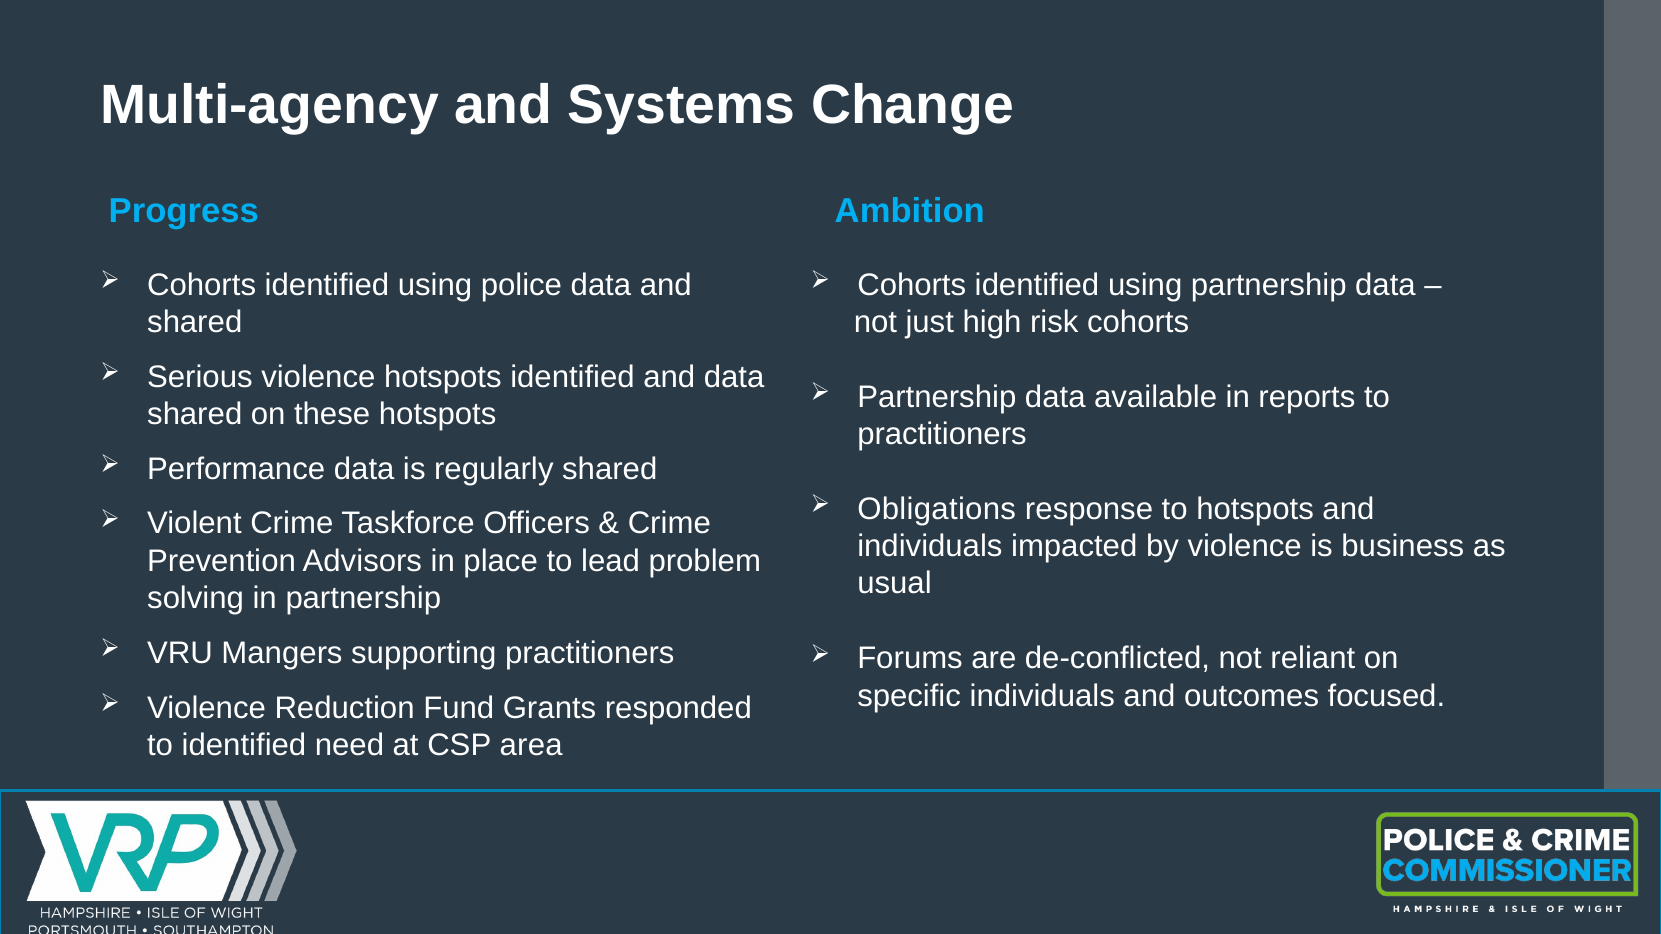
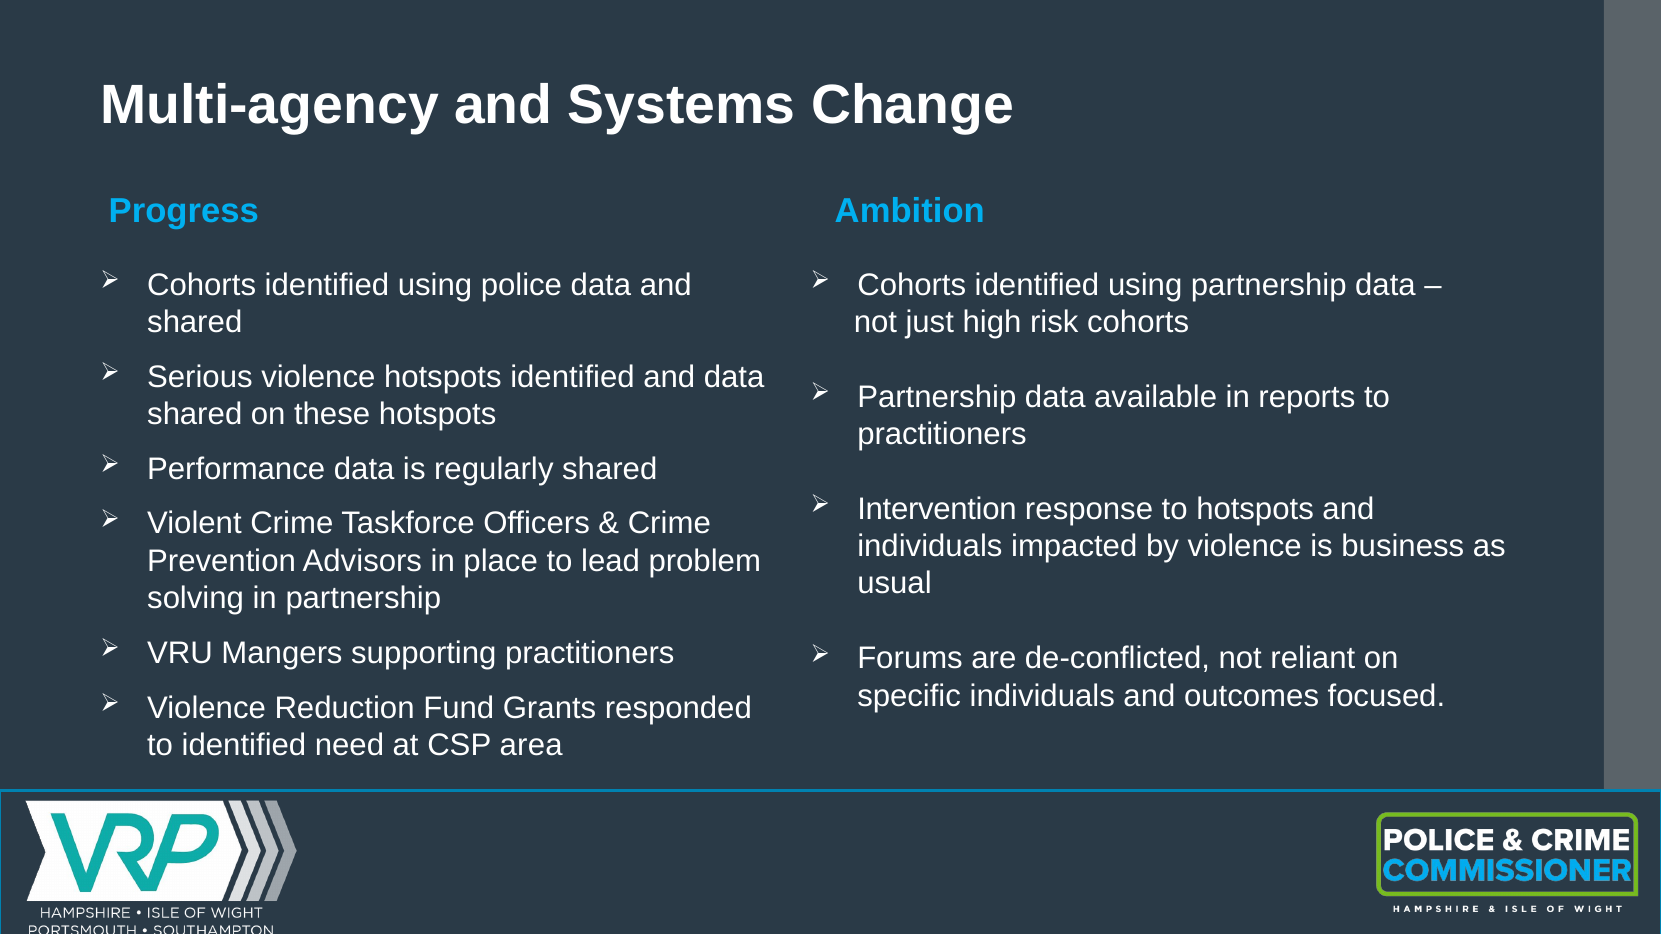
Obligations: Obligations -> Intervention (937, 509)
